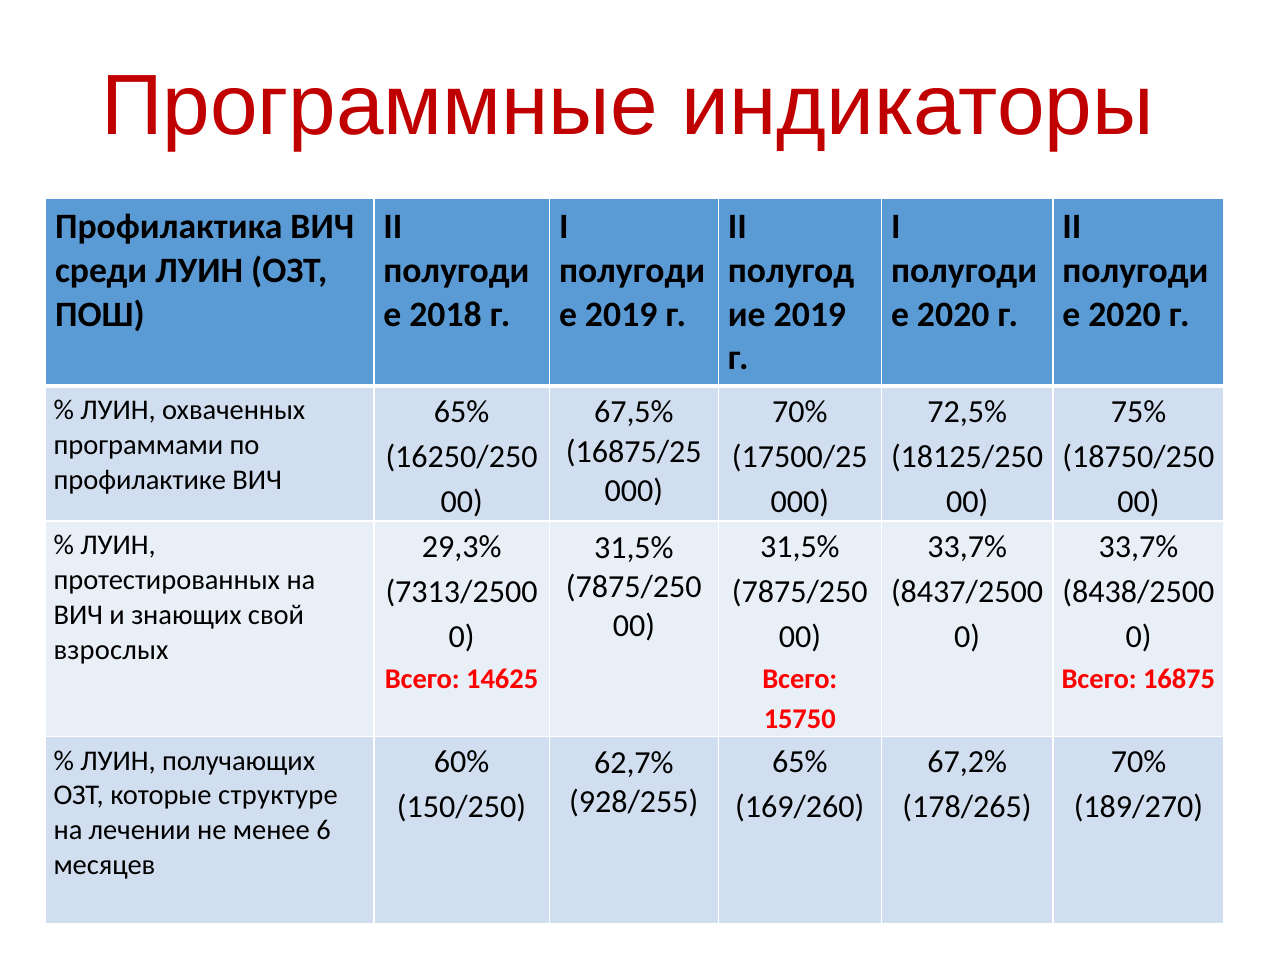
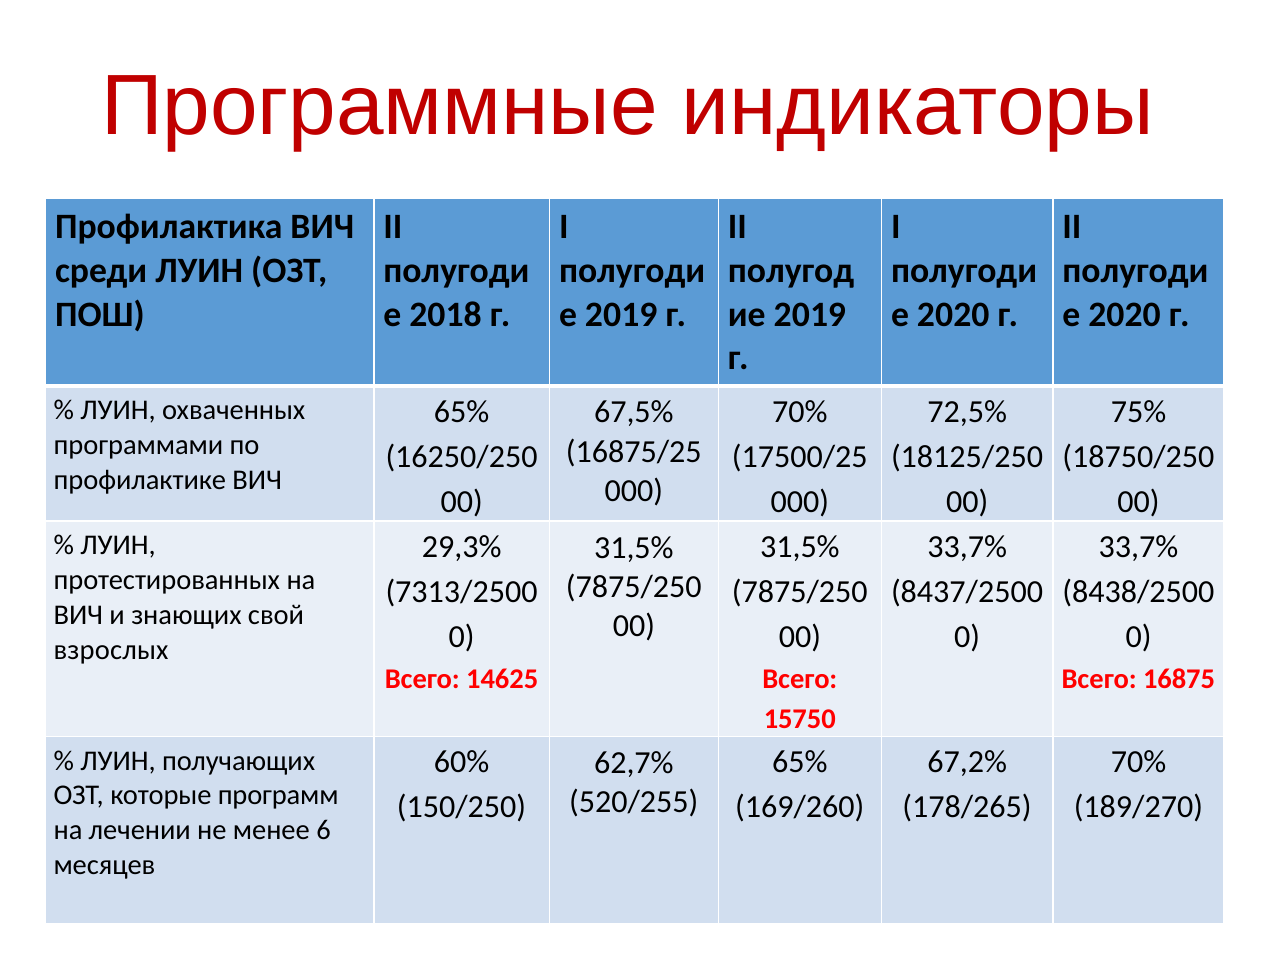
структуре: структуре -> программ (278, 796)
928/255: 928/255 -> 520/255 (634, 802)
